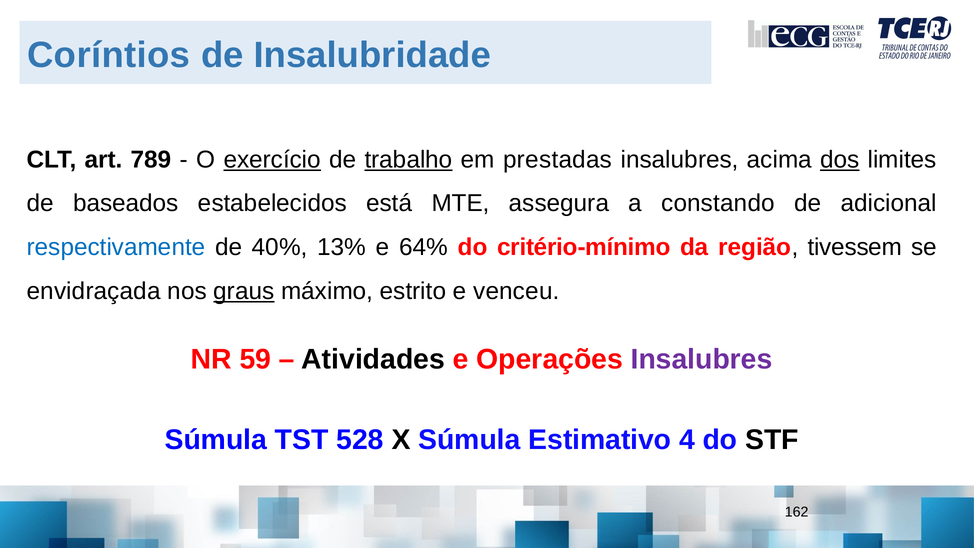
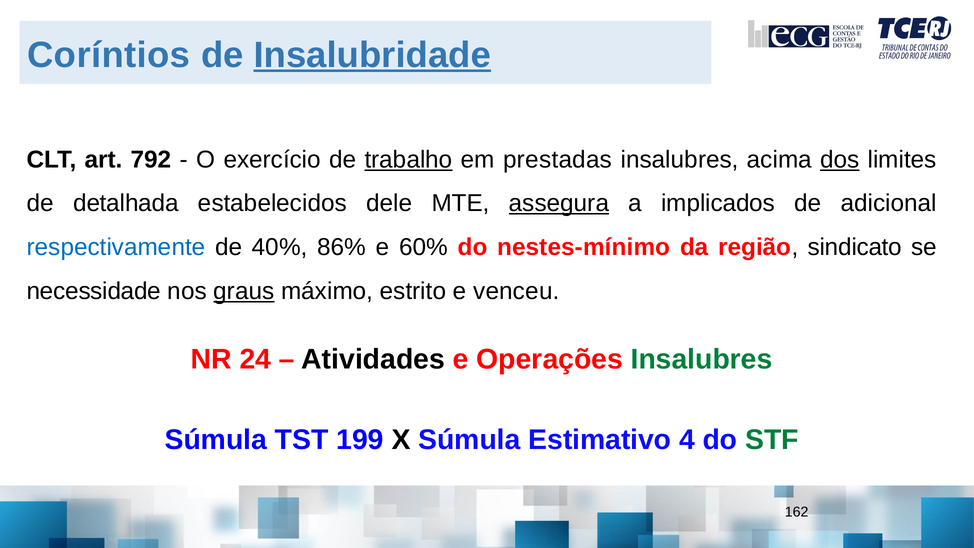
Insalubridade underline: none -> present (372, 55)
789: 789 -> 792 (151, 160)
exercício underline: present -> none (272, 160)
baseados: baseados -> detalhada (126, 203)
está: está -> dele (389, 203)
assegura underline: none -> present (559, 203)
constando: constando -> implicados (718, 203)
13%: 13% -> 86% (342, 247)
64%: 64% -> 60% (423, 247)
critério-mínimo: critério-mínimo -> nestes-mínimo (584, 247)
tivessem: tivessem -> sindicato (855, 247)
envidraçada: envidraçada -> necessidade (94, 291)
59: 59 -> 24 (255, 359)
Insalubres colour: purple -> green (702, 359)
528: 528 -> 199 (360, 440)
STF colour: black -> green (772, 440)
